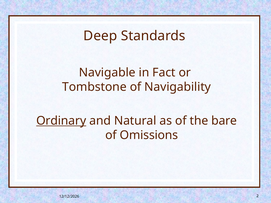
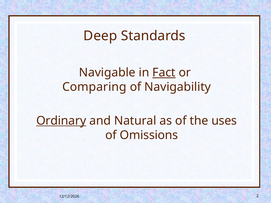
Fact underline: none -> present (164, 73)
Tombstone: Tombstone -> Comparing (94, 87)
bare: bare -> uses (224, 121)
